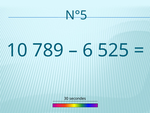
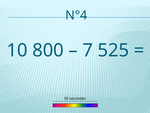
N°5: N°5 -> N°4 (76, 15)
789: 789 -> 800 (48, 50)
6: 6 -> 7 (88, 50)
